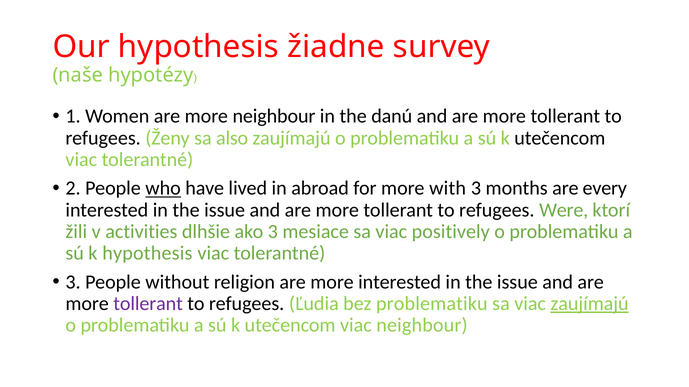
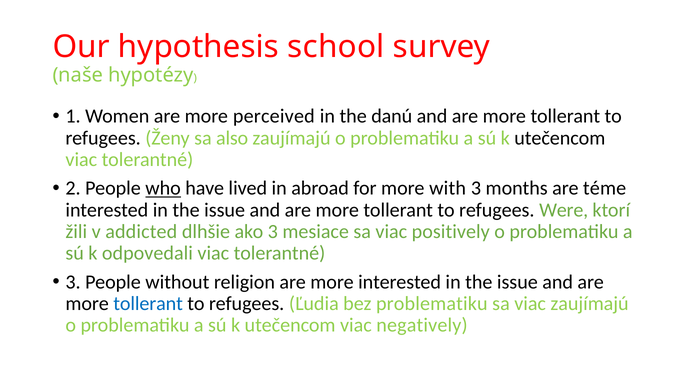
žiadne: žiadne -> school (336, 47)
more neighbour: neighbour -> perceived (274, 116)
every: every -> téme (605, 189)
activities: activities -> addicted (141, 232)
k hypothesis: hypothesis -> odpovedali (147, 254)
tollerant colour: purple -> blue (148, 304)
zaujímajú underline: present -> none (590, 304)
viac neighbour: neighbour -> negatively (422, 326)
